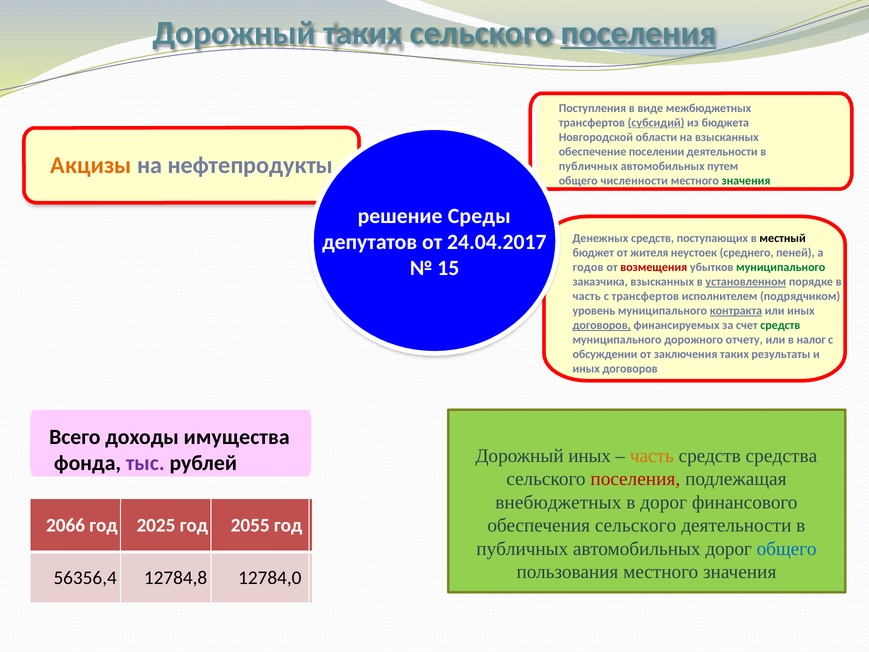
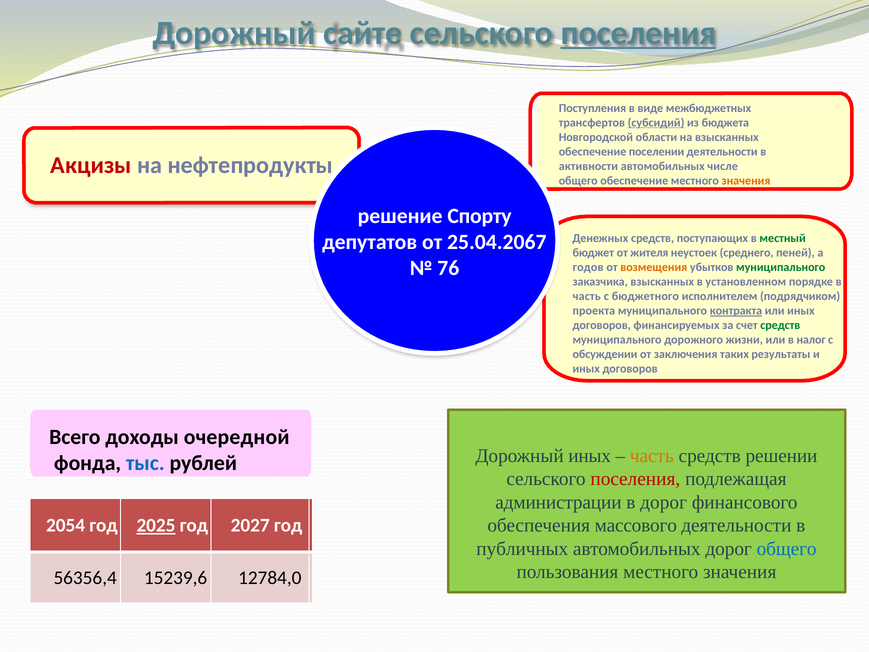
Дорожный таких: таких -> сайте (363, 33)
Акцизы colour: orange -> red (91, 165)
публичных: публичных -> активности (588, 166)
путем: путем -> числе (723, 166)
общего численности: численности -> обеспечение (634, 181)
значения colour: green -> orange (746, 181)
Среды: Среды -> Спорту (479, 216)
24.04.2017: 24.04.2017 -> 25.04.2067 (497, 242)
местный colour: black -> green (783, 238)
15: 15 -> 76 (448, 268)
возмещения colour: red -> orange (654, 267)
установленном underline: present -> none (746, 282)
с трансфертов: трансфертов -> бюджетного (645, 296)
уровень: уровень -> проекта (594, 311)
договоров underline: present -> none (602, 325)
отчету: отчету -> жизни (744, 340)
имущества: имущества -> очередной (237, 437)
средства: средства -> решении (781, 456)
тыс colour: purple -> blue (145, 463)
внебюджетных: внебюджетных -> администрации (558, 502)
обеспечения сельского: сельского -> массового (636, 525)
2066: 2066 -> 2054 (66, 525)
2025 underline: none -> present (156, 525)
2055: 2055 -> 2027 (250, 525)
12784,8: 12784,8 -> 15239,6 (176, 578)
